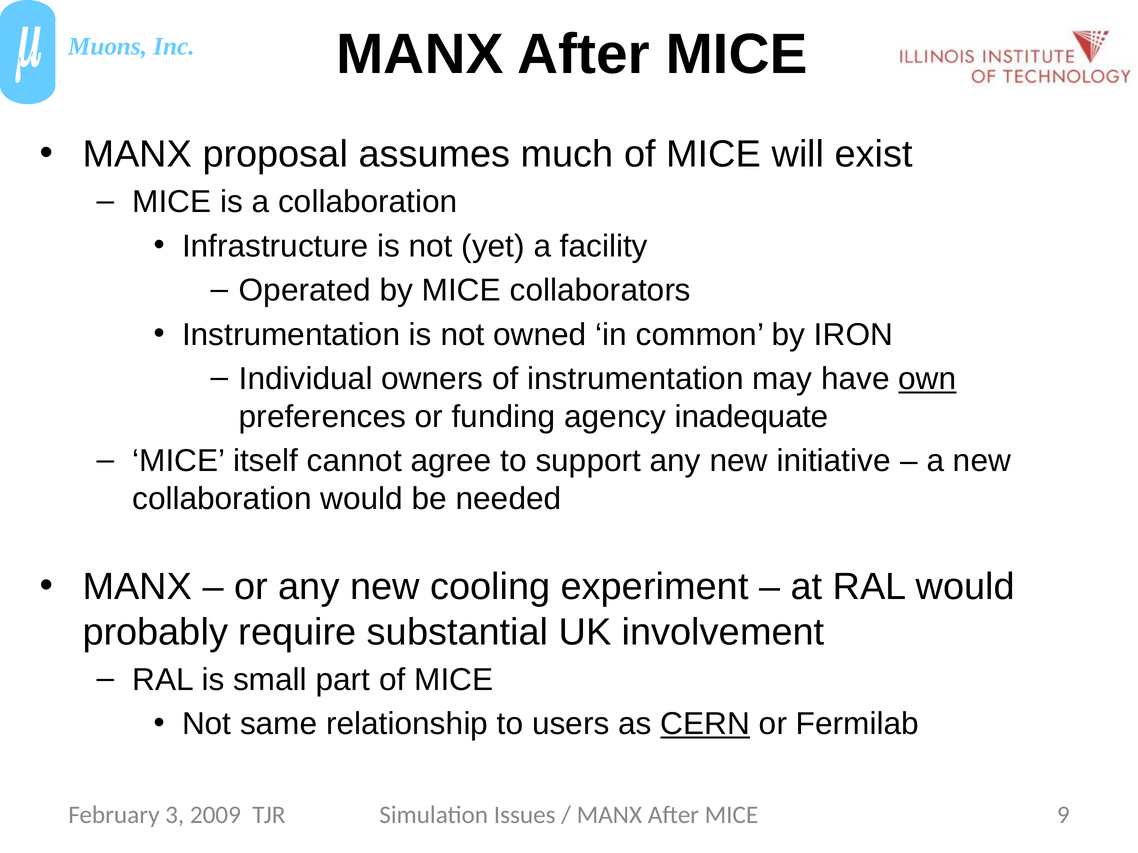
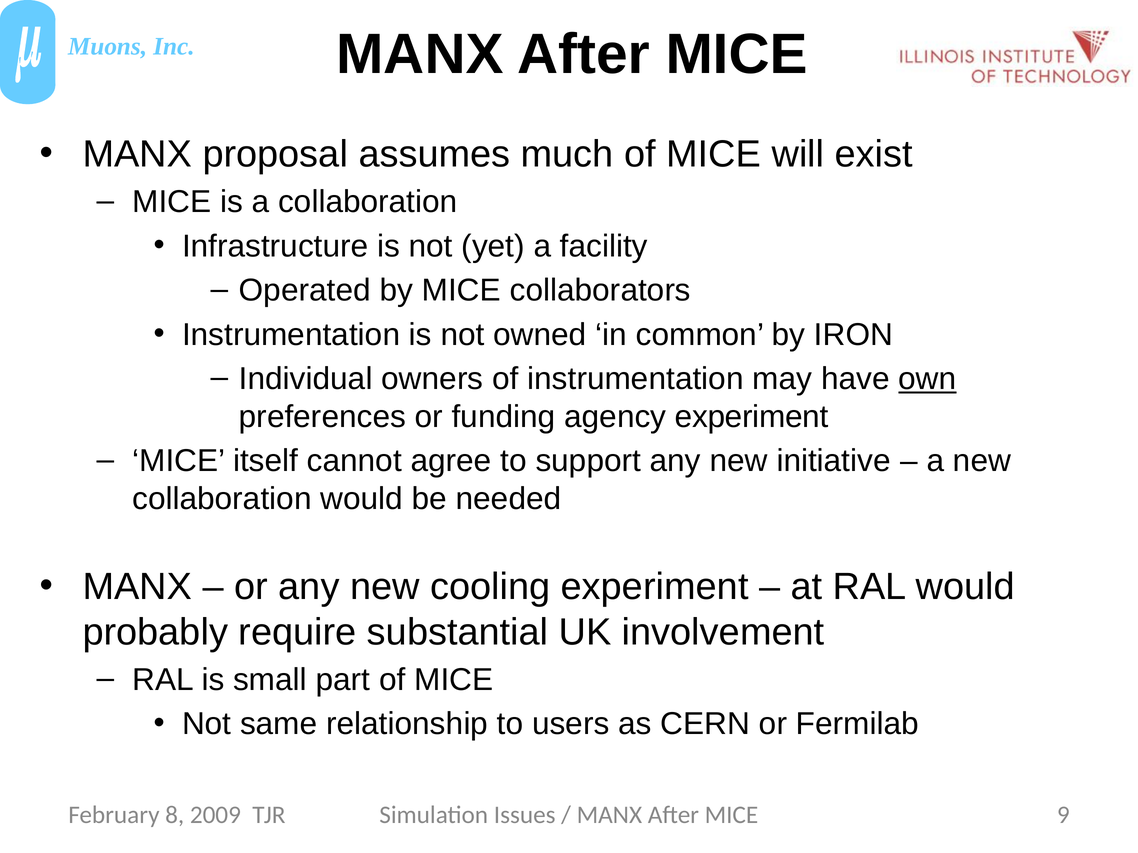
agency inadequate: inadequate -> experiment (752, 417)
CERN underline: present -> none (705, 724)
3: 3 -> 8 (175, 816)
